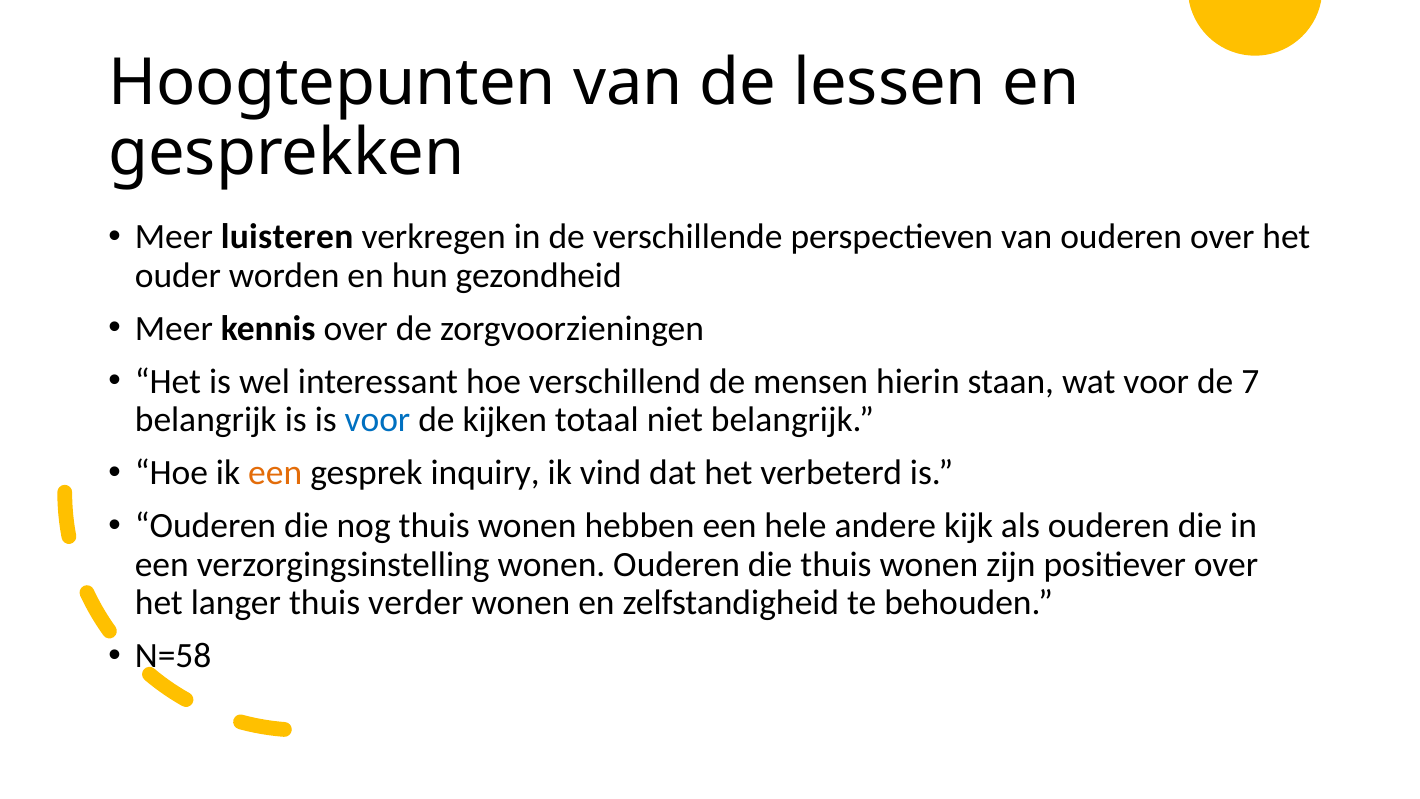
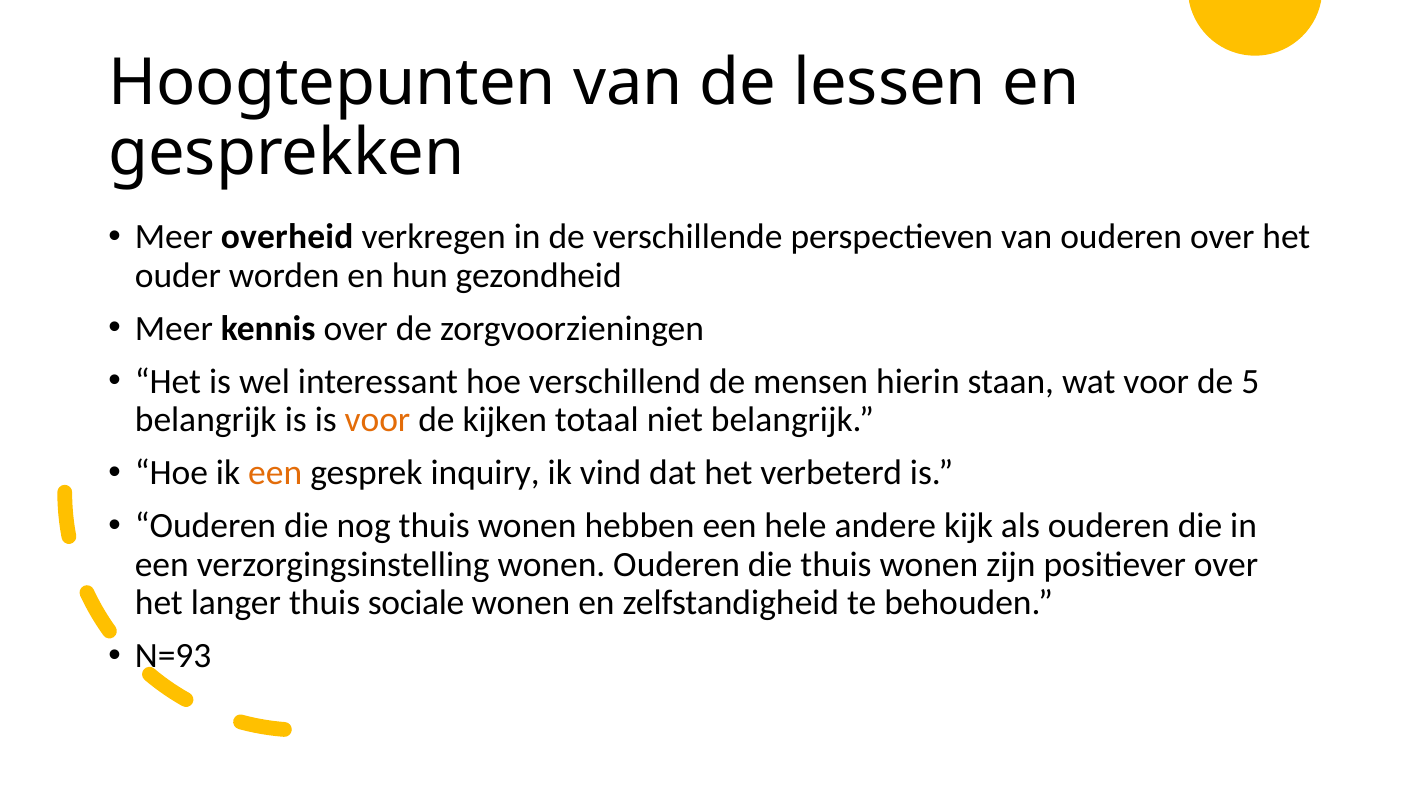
luisteren: luisteren -> overheid (287, 237)
7: 7 -> 5 (1250, 381)
voor colour: blue -> orange (378, 420)
verder: verder -> sociale (416, 603)
N=58: N=58 -> N=93 (173, 656)
